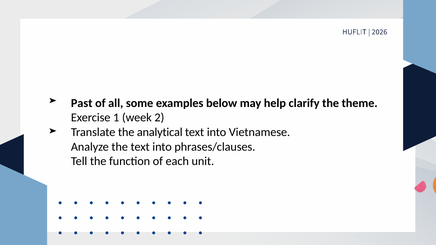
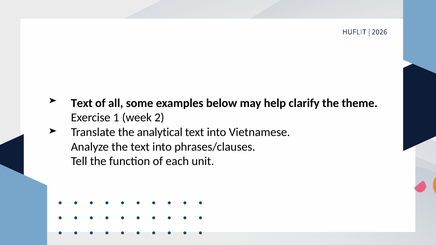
Past: Past -> Text (82, 103)
